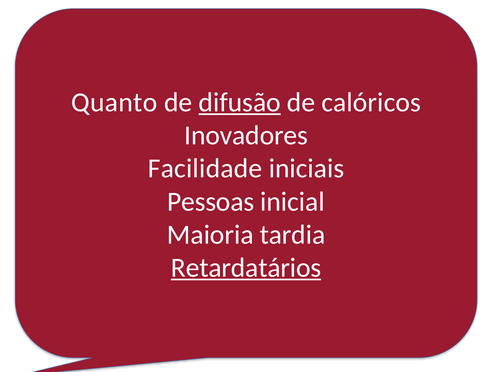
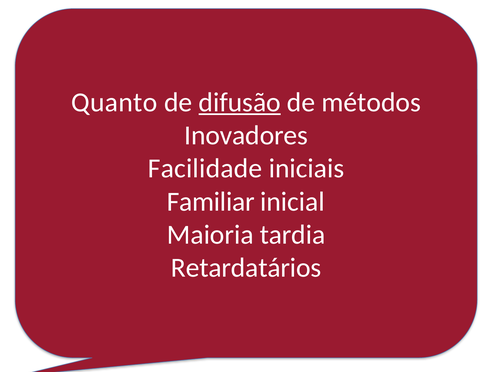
calóricos: calóricos -> métodos (371, 103)
Pessoas: Pessoas -> Familiar (211, 202)
Retardatários underline: present -> none (246, 268)
